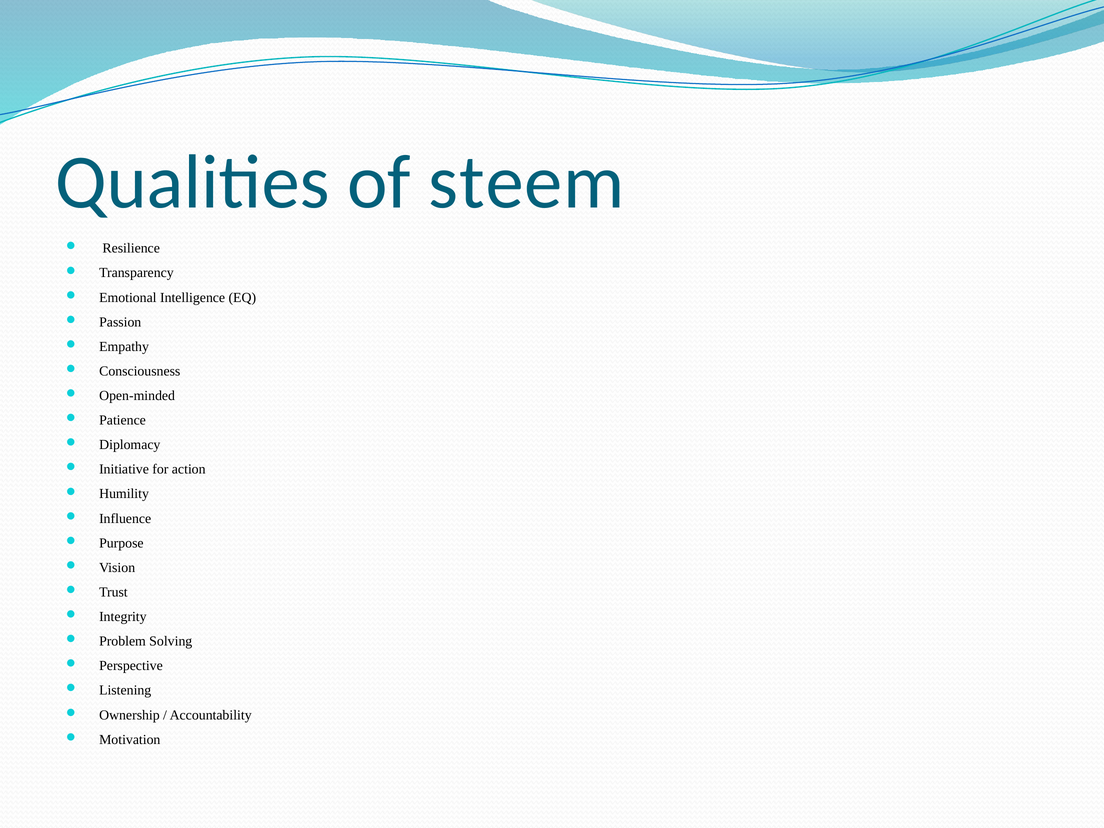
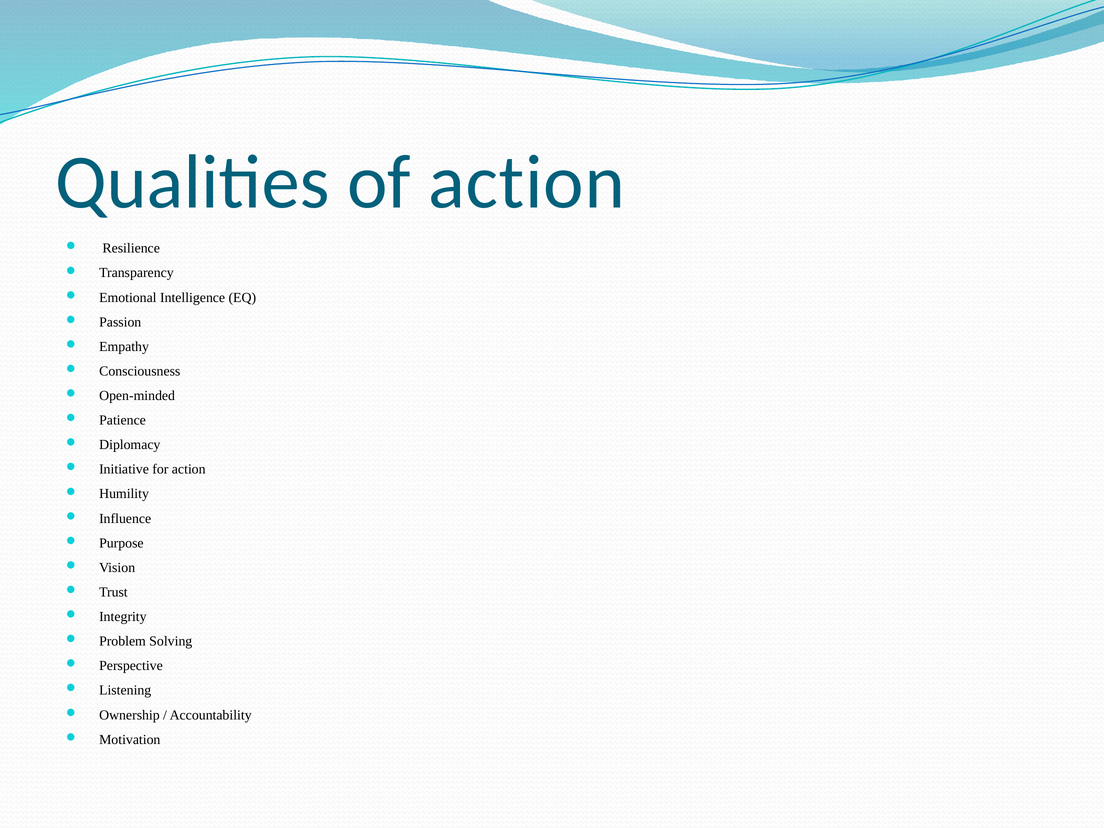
of steem: steem -> action (526, 182)
